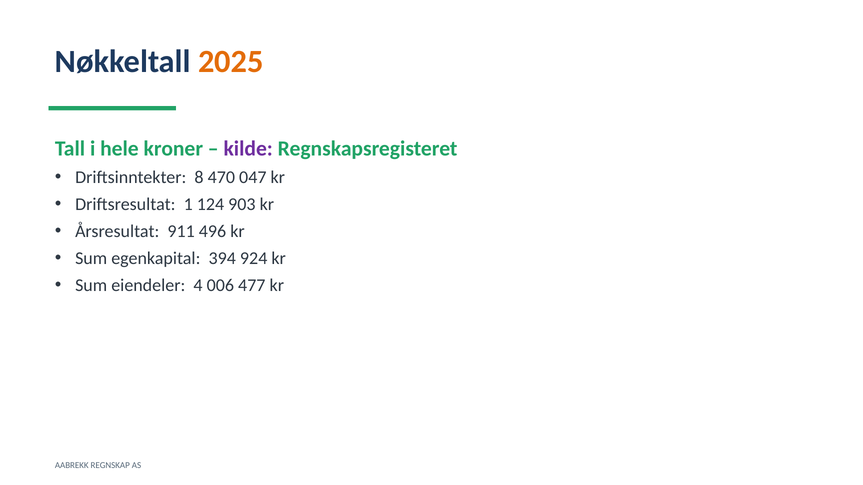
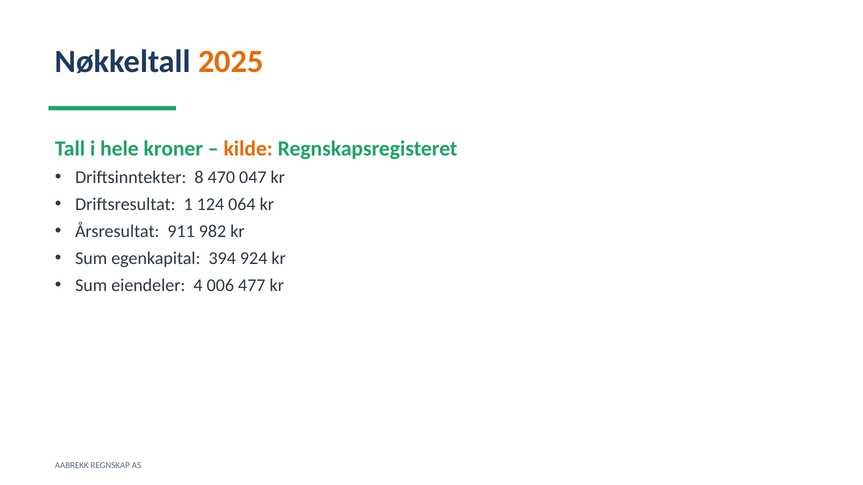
kilde colour: purple -> orange (248, 149)
903: 903 -> 064 (242, 204)
496: 496 -> 982 (213, 231)
